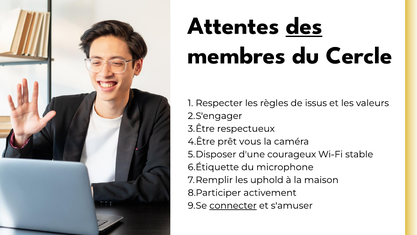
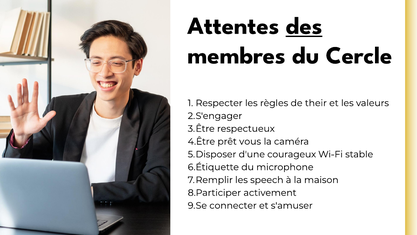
issus: issus -> their (316, 103)
uphold: uphold -> speech (267, 180)
connecter underline: present -> none (233, 205)
